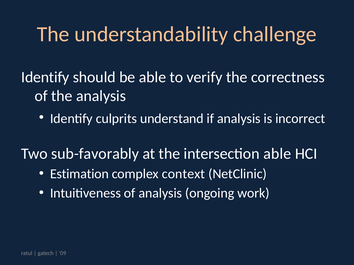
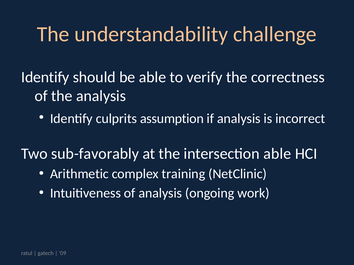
understand: understand -> assumption (172, 119)
Estimation: Estimation -> Arithmetic (79, 174)
context: context -> training (183, 174)
